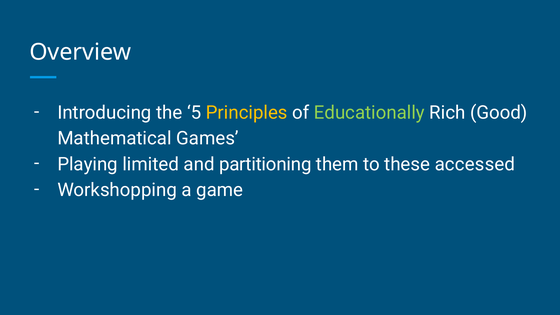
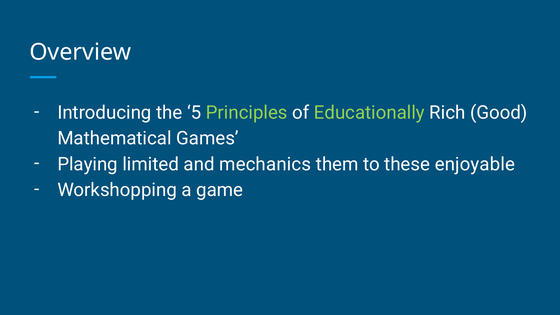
Principles colour: yellow -> light green (247, 113)
partitioning: partitioning -> mechanics (265, 164)
accessed: accessed -> enjoyable (475, 164)
